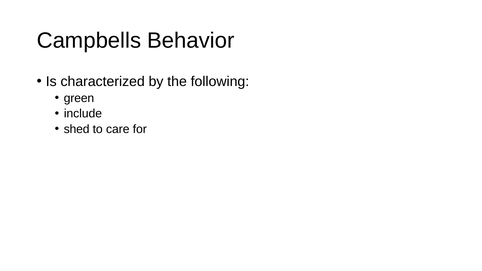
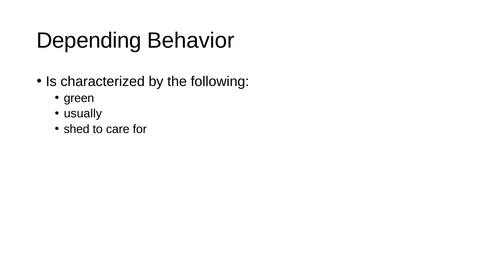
Campbells: Campbells -> Depending (89, 40)
include: include -> usually (83, 114)
